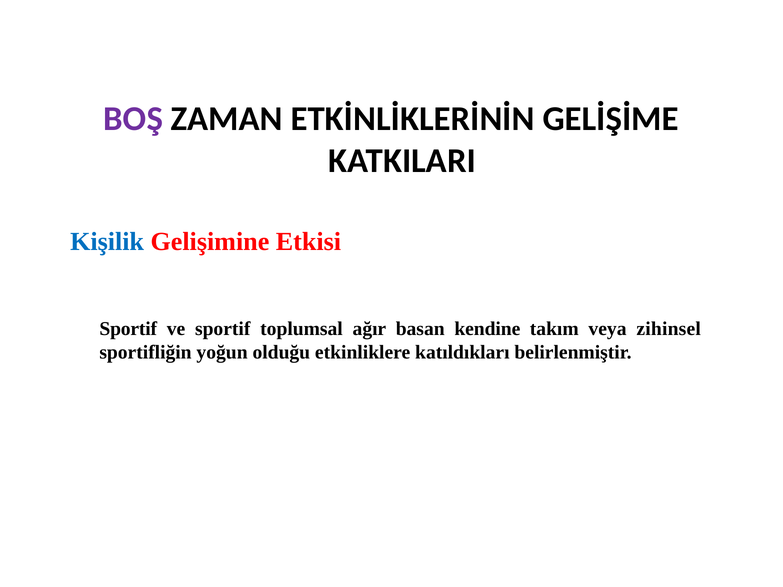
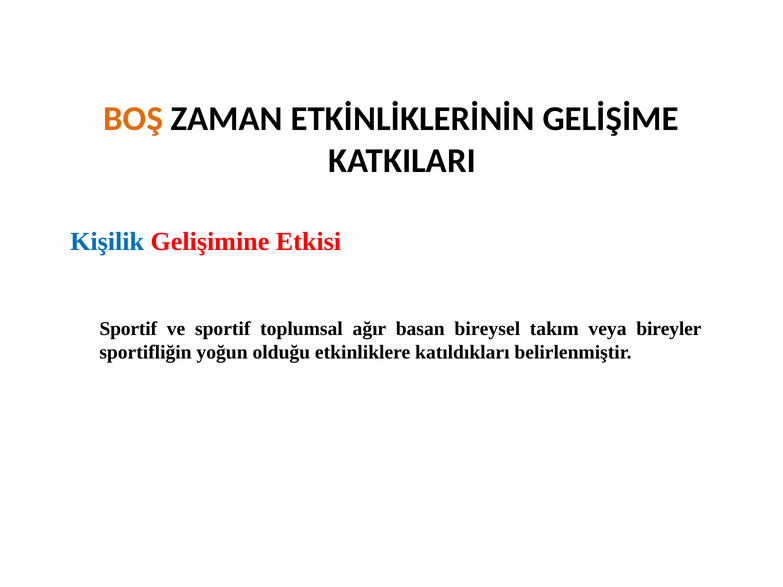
BOŞ colour: purple -> orange (133, 119)
kendine: kendine -> bireysel (487, 329)
zihinsel: zihinsel -> bireyler (669, 329)
